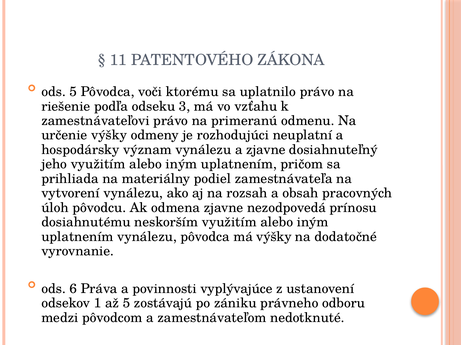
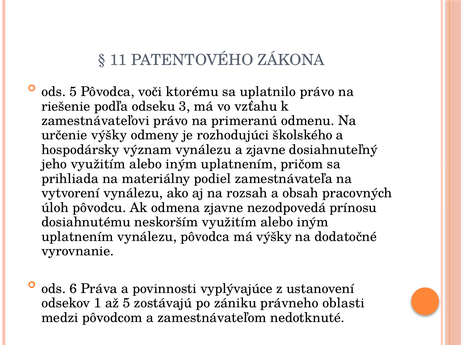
neuplatní: neuplatní -> školského (303, 136)
odboru: odboru -> oblasti (344, 304)
